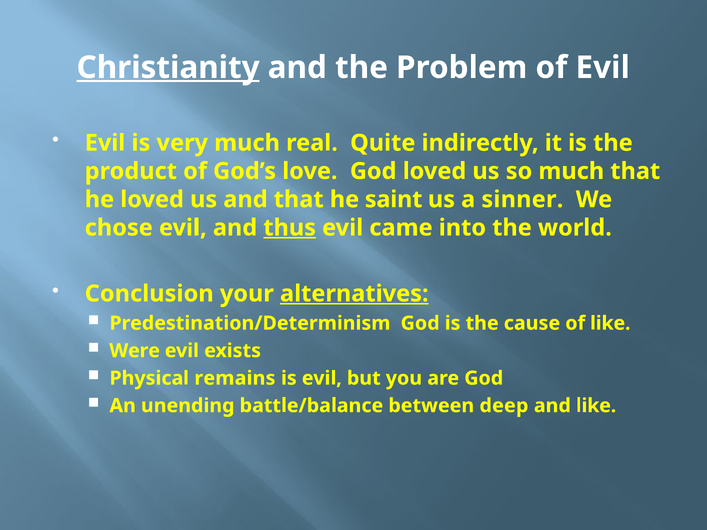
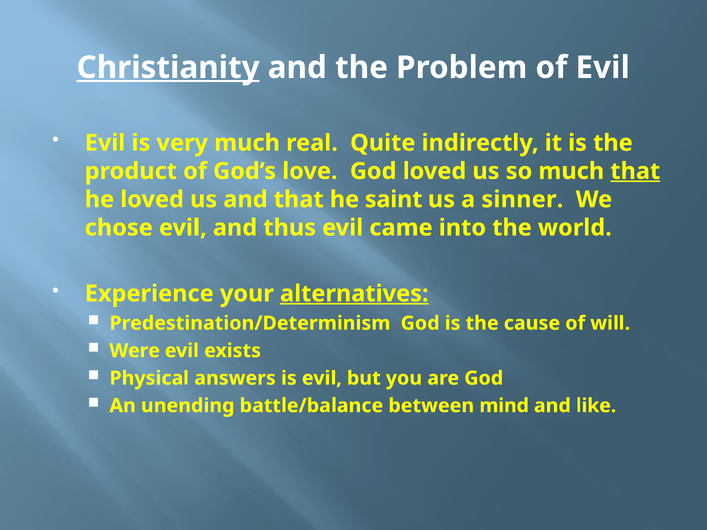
that underline: none -> present (635, 171)
thus underline: present -> none (290, 228)
Conclusion: Conclusion -> Experience (149, 294)
of like: like -> will (610, 323)
remains: remains -> answers (235, 378)
deep: deep -> mind (504, 406)
